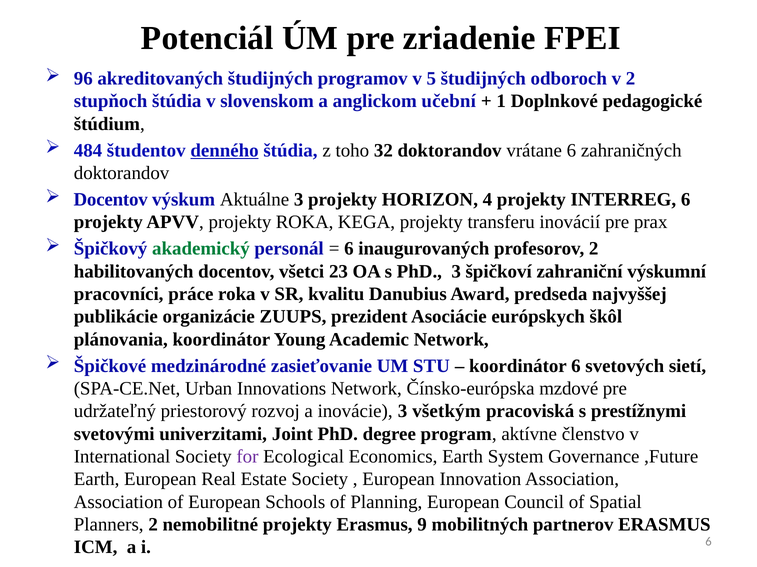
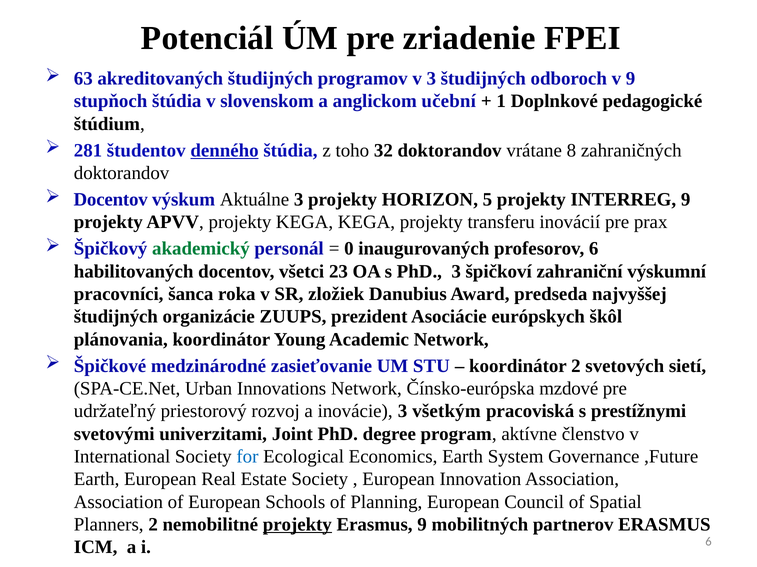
96: 96 -> 63 (83, 79)
v 5: 5 -> 3 (431, 79)
v 2: 2 -> 9 (631, 79)
484: 484 -> 281 (88, 151)
vrátane 6: 6 -> 8 (571, 151)
4: 4 -> 5 (487, 200)
INTERREG 6: 6 -> 9 (686, 200)
projekty ROKA: ROKA -> KEGA (304, 222)
6: 6 -> 0 (349, 249)
profesorov 2: 2 -> 6 (594, 249)
práce: práce -> šanca (191, 294)
kvalitu: kvalitu -> zložiek (336, 294)
publikácie: publikácie -> študijných (116, 317)
koordinátor 6: 6 -> 2 (576, 366)
for colour: purple -> blue (247, 457)
projekty underline: none -> present (297, 525)
